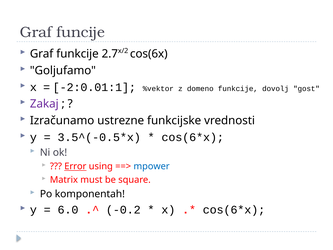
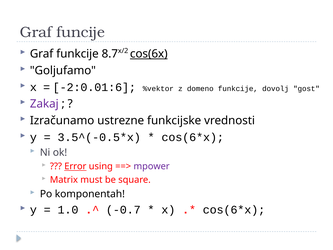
2.7: 2.7 -> 8.7 (110, 54)
cos(6x underline: none -> present (149, 54)
-2:0.01:1: -2:0.01:1 -> -2:0.01:6 (94, 87)
mpower colour: blue -> purple (152, 166)
6.0: 6.0 -> 1.0 (68, 210)
-0.2: -0.2 -> -0.7 (123, 210)
